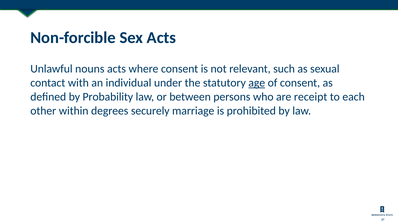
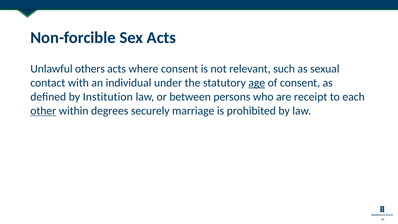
nouns: nouns -> others (90, 69)
Probability: Probability -> Institution (108, 97)
other underline: none -> present (43, 111)
